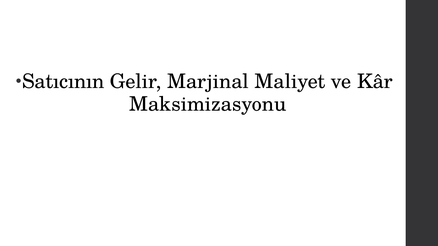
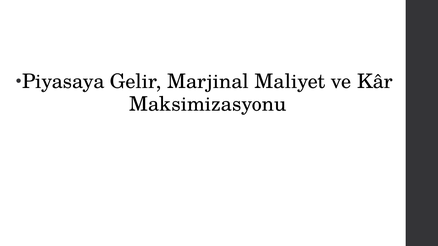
Satıcının: Satıcının -> Piyasaya (63, 82)
